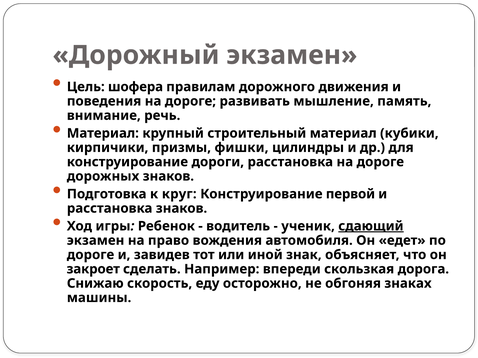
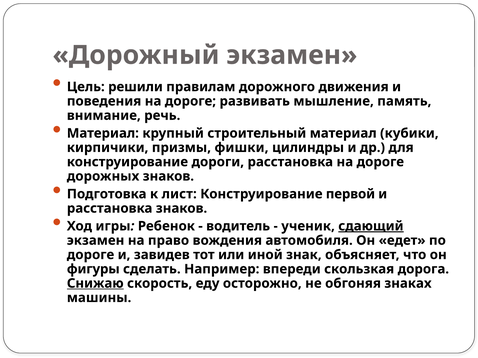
шофера: шофера -> решили (135, 87)
круг: круг -> лист (179, 194)
закроет: закроет -> фигуры (93, 269)
Снижаю underline: none -> present (95, 284)
